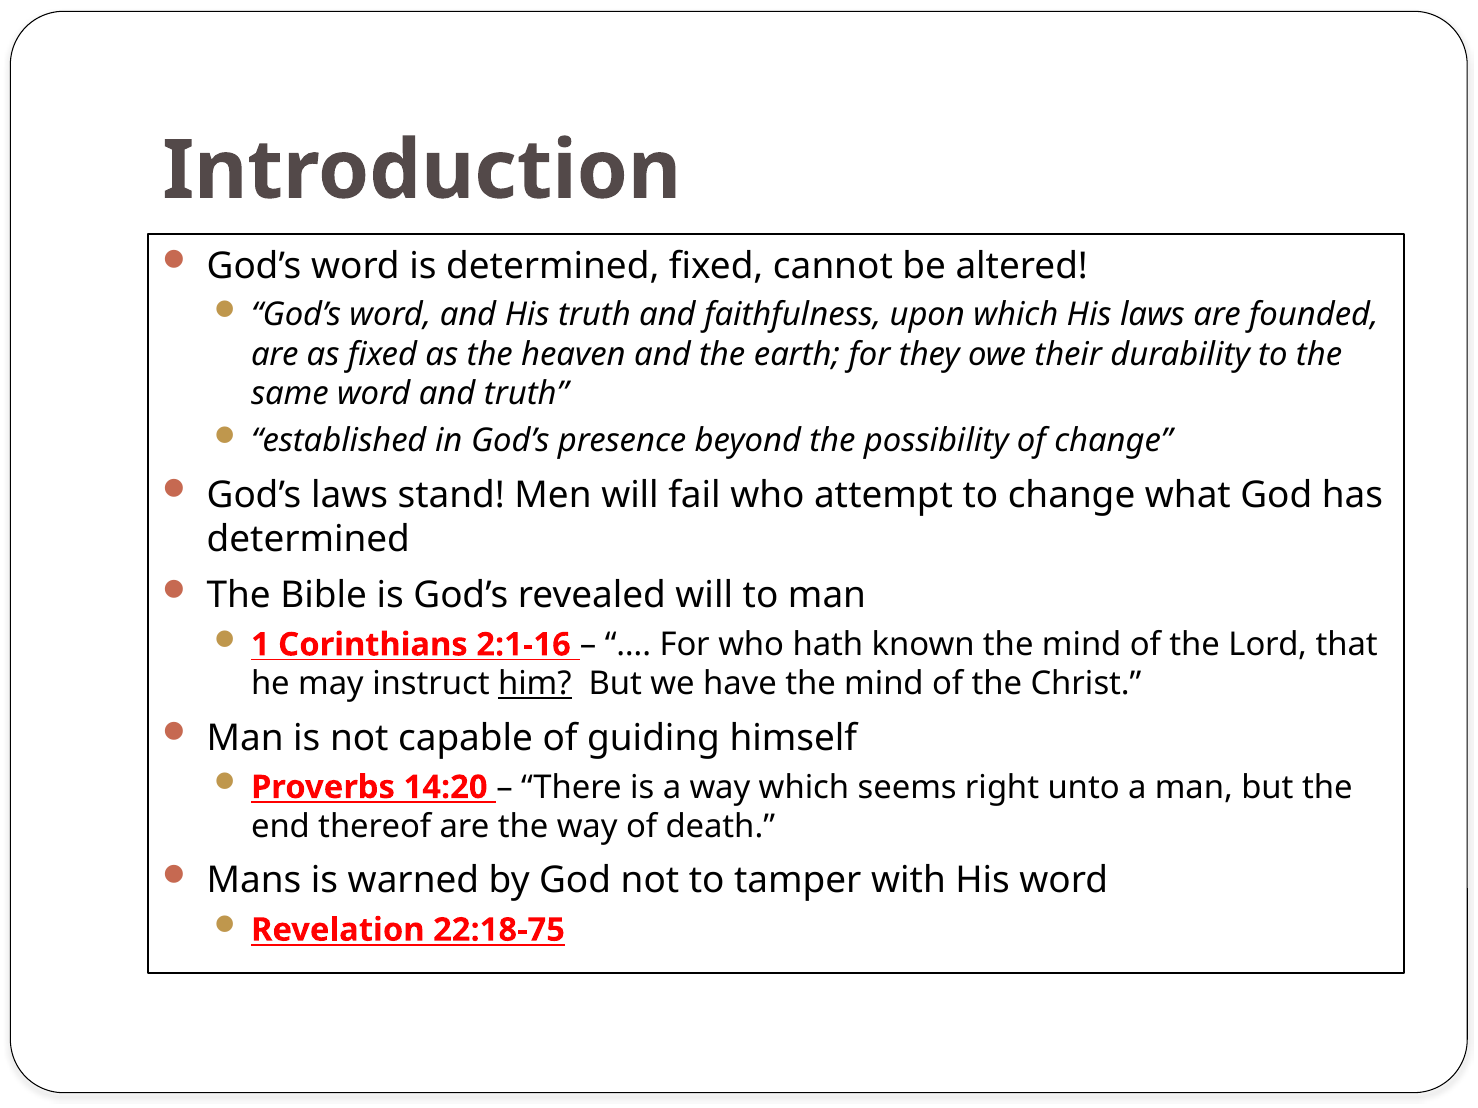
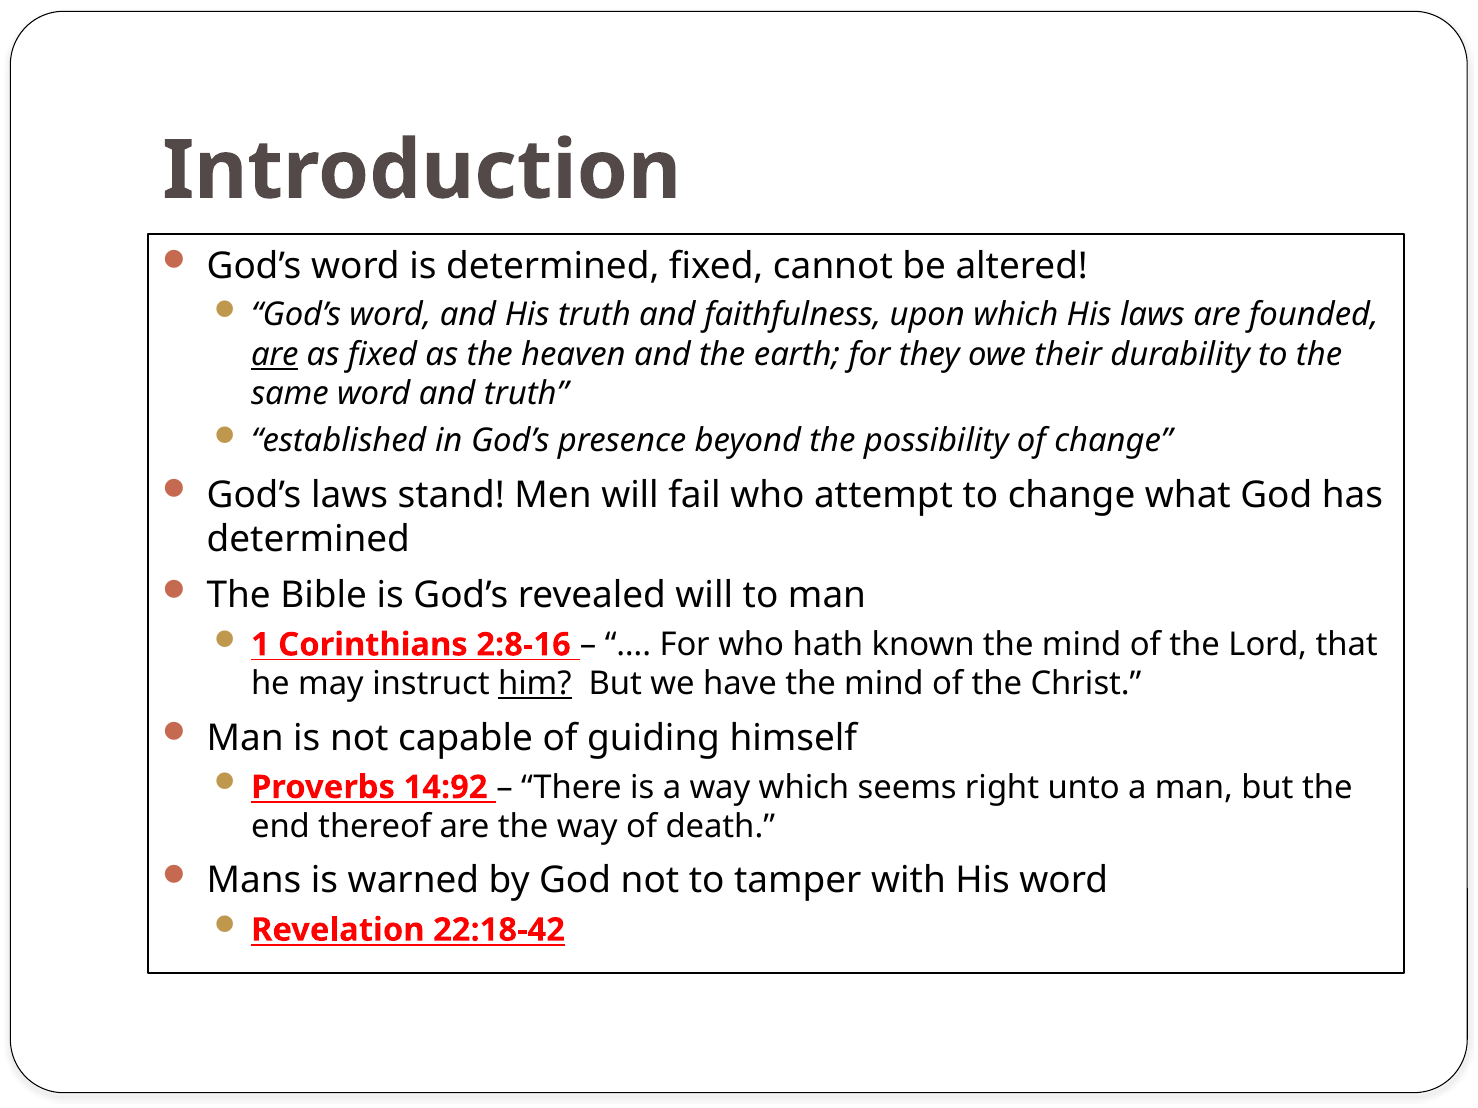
are underline: none -> present (275, 355)
2:1-16: 2:1-16 -> 2:8-16 (524, 645)
14:20: 14:20 -> 14:92 (446, 788)
22:18-75: 22:18-75 -> 22:18-42 (499, 930)
